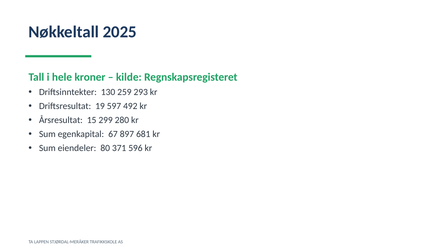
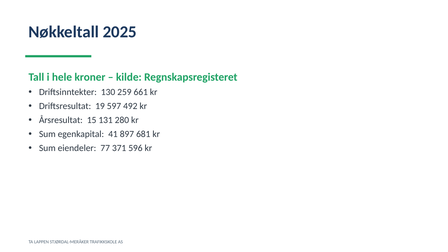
293: 293 -> 661 (141, 92)
299: 299 -> 131 (106, 120)
67: 67 -> 41 (113, 134)
80: 80 -> 77 (105, 148)
